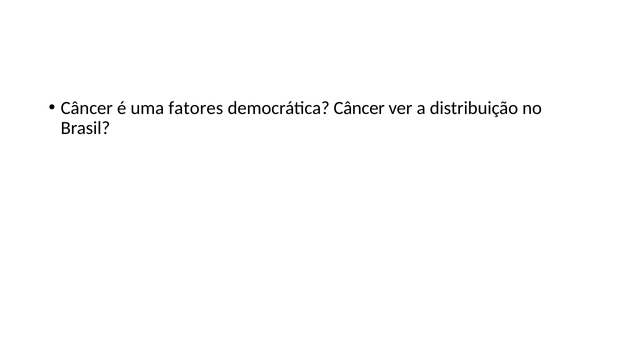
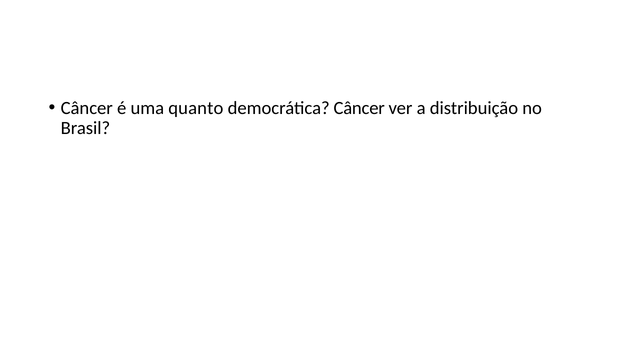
fatores: fatores -> quanto (196, 108)
